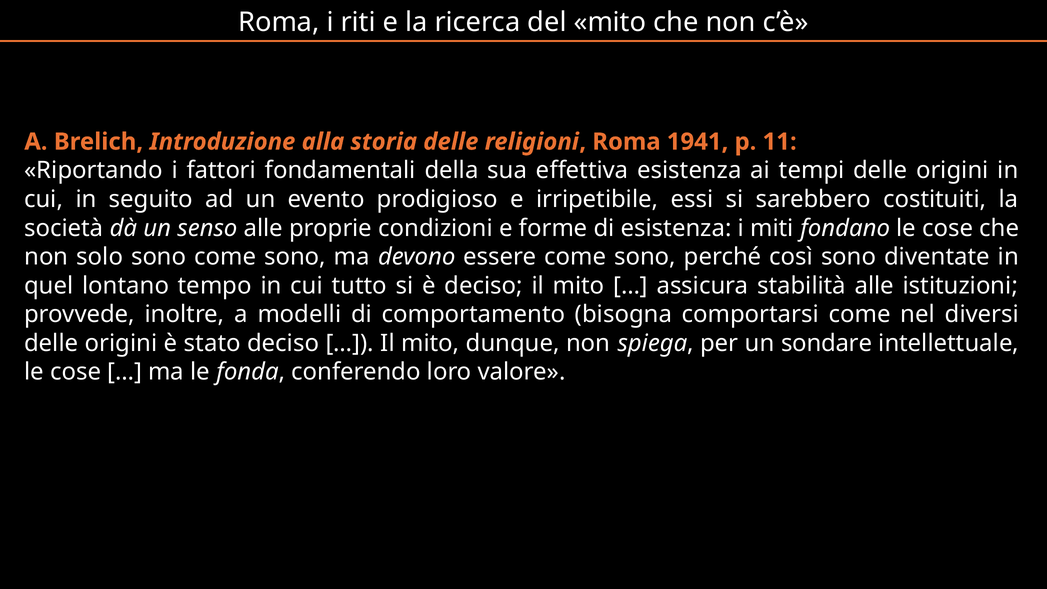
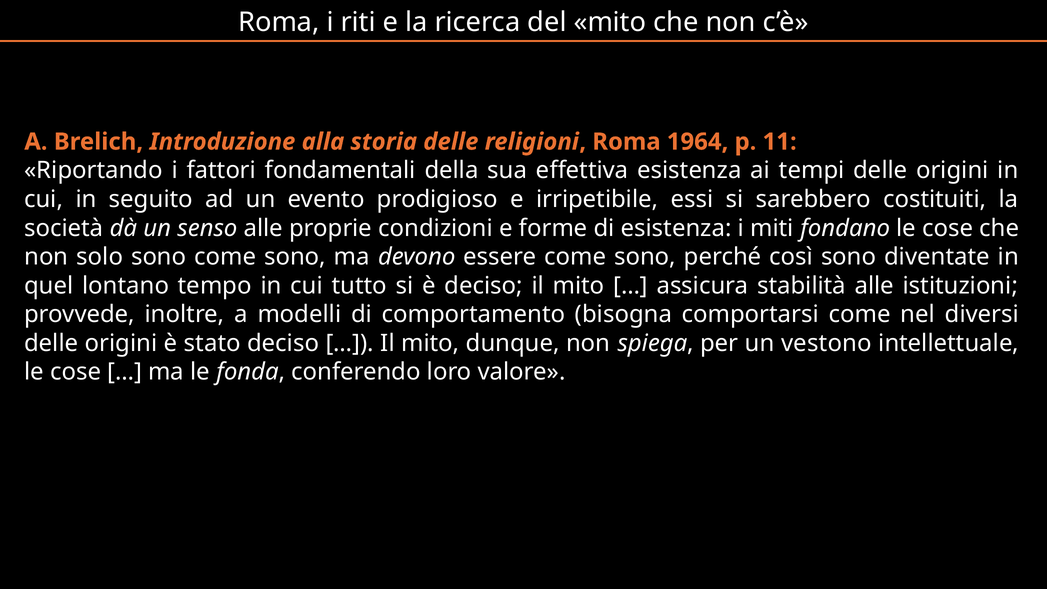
1941: 1941 -> 1964 (698, 142)
sondare: sondare -> vestono (826, 343)
